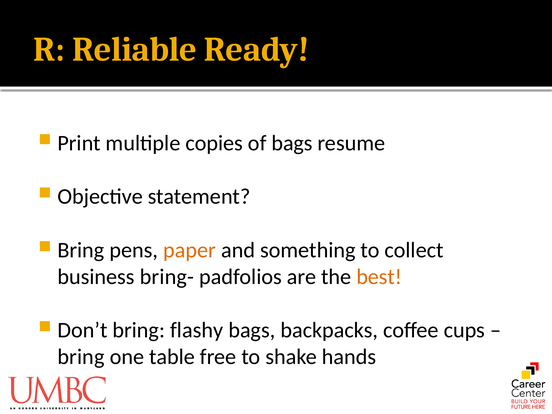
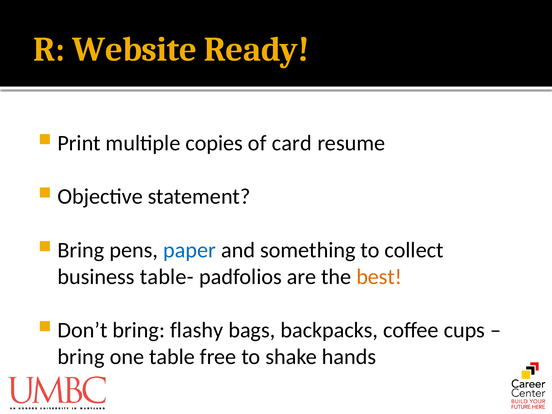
Reliable: Reliable -> Website (135, 50)
of bags: bags -> card (292, 143)
paper colour: orange -> blue (190, 250)
bring-: bring- -> table- (167, 277)
